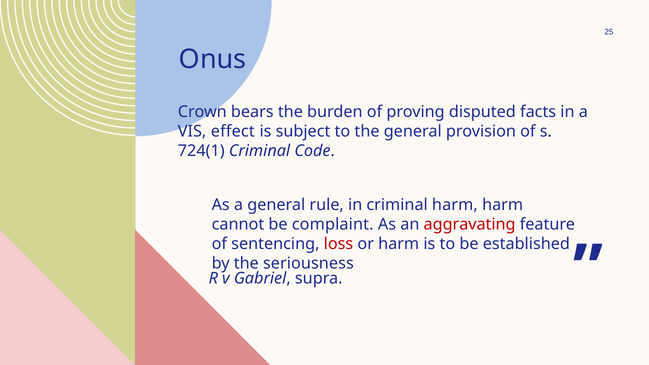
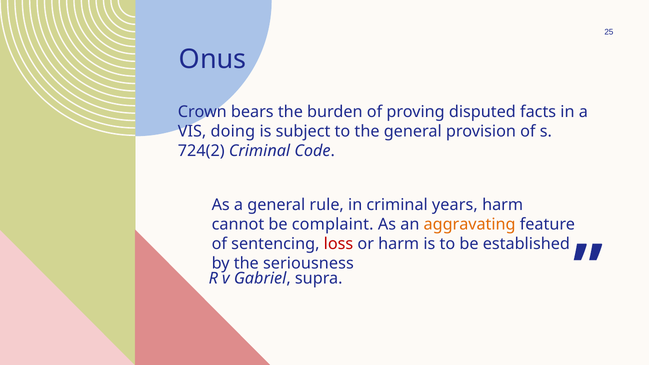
effect: effect -> doing (233, 131)
724(1: 724(1 -> 724(2 (201, 151)
criminal harm: harm -> years (455, 205)
aggravating colour: red -> orange (470, 224)
